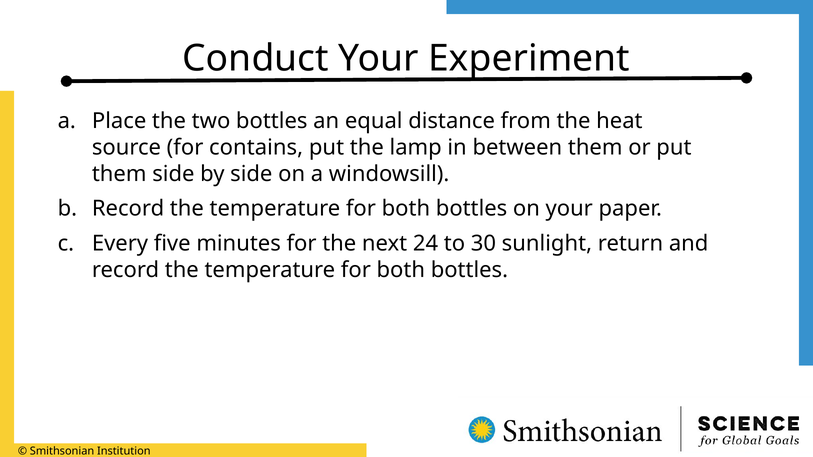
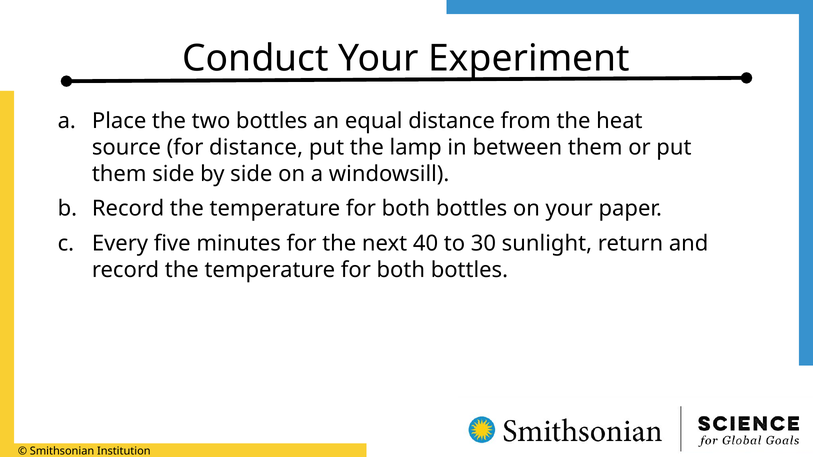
for contains: contains -> distance (256, 147)
24: 24 -> 40 (426, 244)
